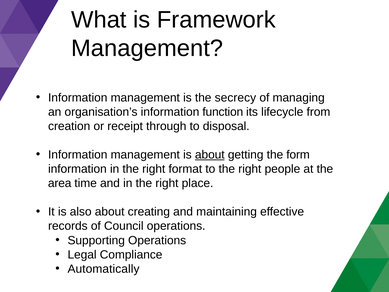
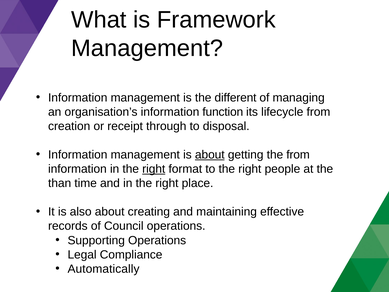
secrecy: secrecy -> different (235, 98)
the form: form -> from (298, 155)
right underline: none -> present (154, 169)
area: area -> than (60, 183)
